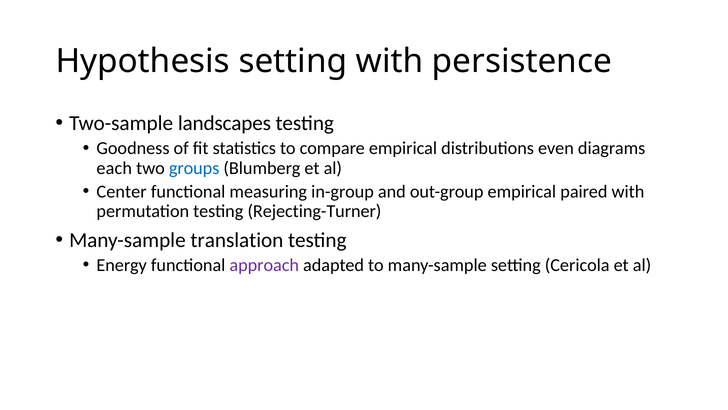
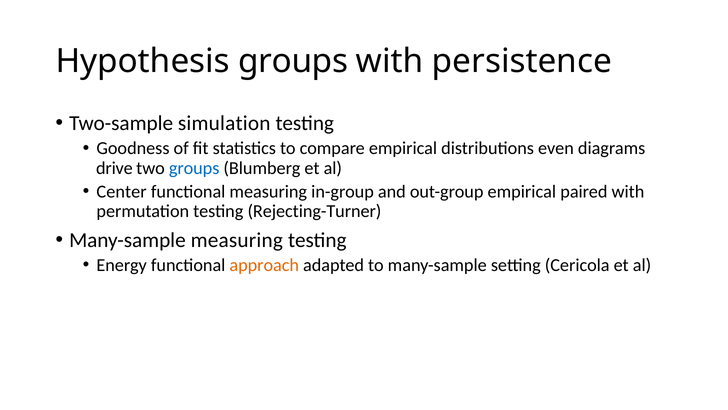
Hypothesis setting: setting -> groups (293, 61)
landscapes: landscapes -> simulation (224, 123)
each: each -> drive (114, 168)
Many-sample translation: translation -> measuring (237, 240)
approach colour: purple -> orange (264, 265)
